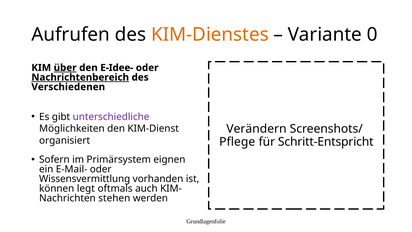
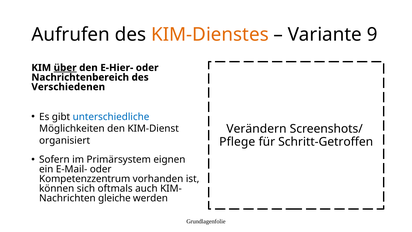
0: 0 -> 9 (372, 35)
E-Idee-: E-Idee- -> E-Hier- (117, 68)
Nachrichtenbereich underline: present -> none (80, 77)
unterschiedliche colour: purple -> blue (111, 117)
Schritt-Entspricht: Schritt-Entspricht -> Schritt-Getroffen (326, 142)
Wissensvermittlung: Wissensvermittlung -> Kompetenzzentrum (85, 179)
legt: legt -> sich (86, 188)
stehen: stehen -> gleiche (114, 198)
